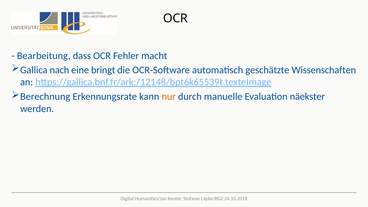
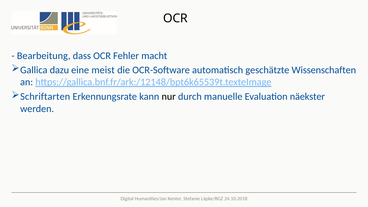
nach: nach -> dazu (59, 70)
bringt: bringt -> meist (103, 70)
Berechnung: Berechnung -> Schriftarten (45, 97)
nur colour: orange -> black (169, 97)
